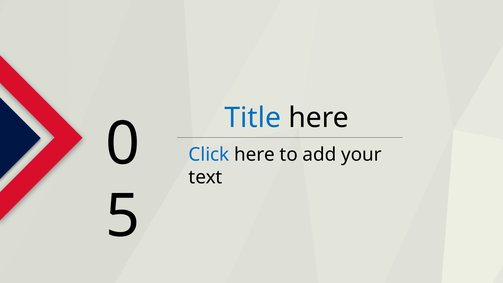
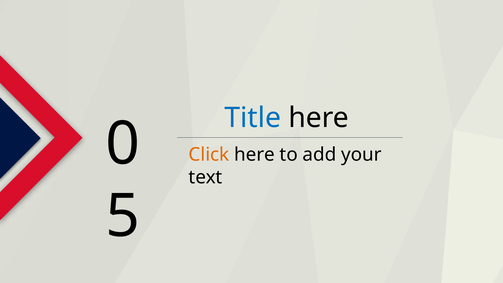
Click colour: blue -> orange (209, 155)
